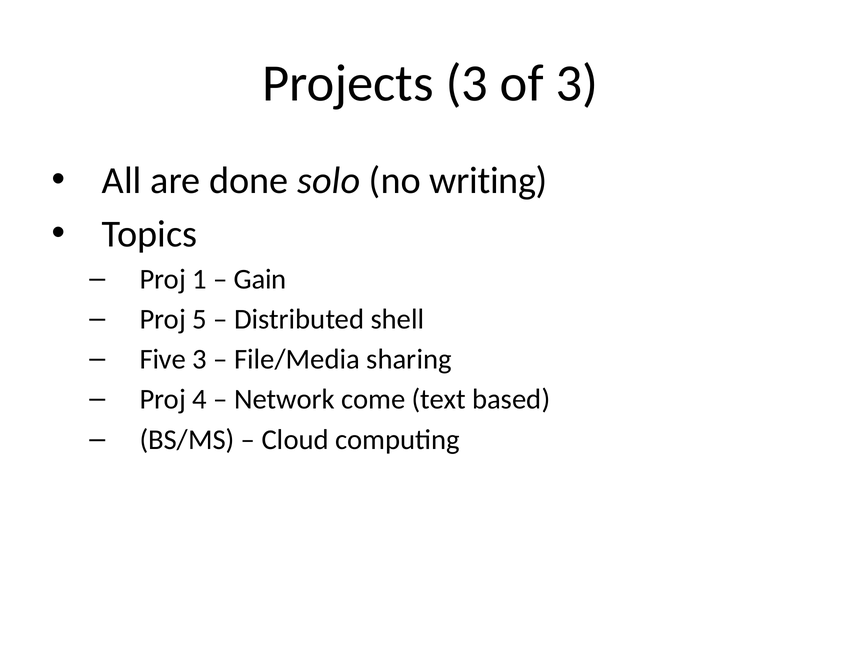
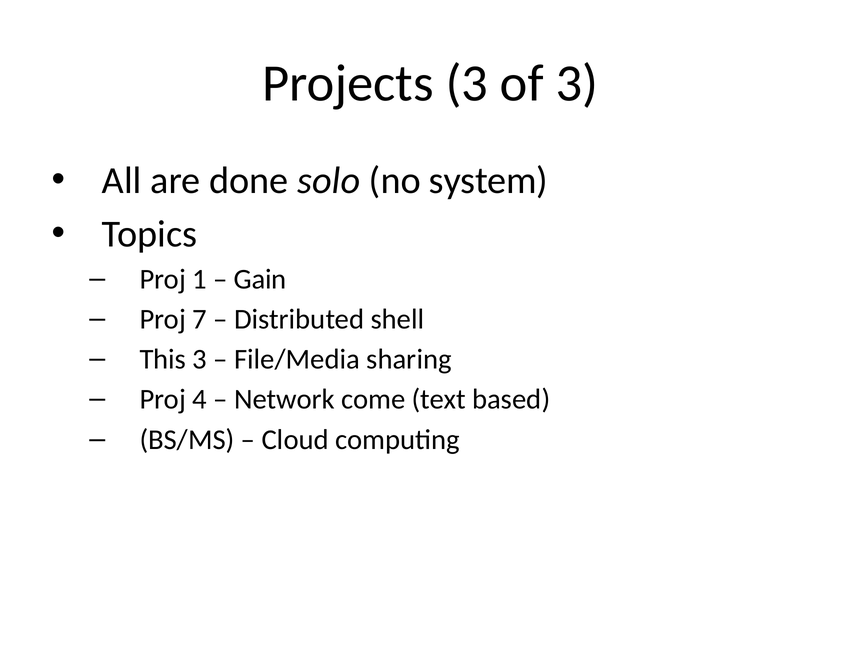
writing: writing -> system (488, 181)
5: 5 -> 7 (200, 320)
Five: Five -> This (163, 360)
